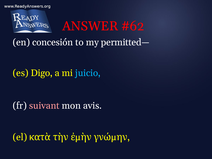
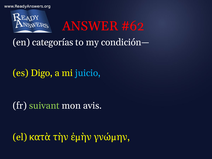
concesión: concesión -> categorías (53, 42)
permitted—: permitted— -> condición— (125, 42)
suivant colour: pink -> light green (44, 106)
